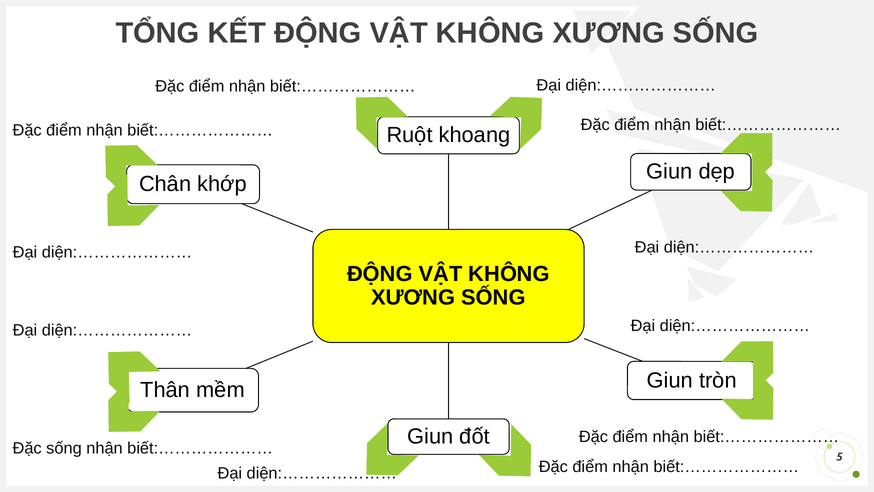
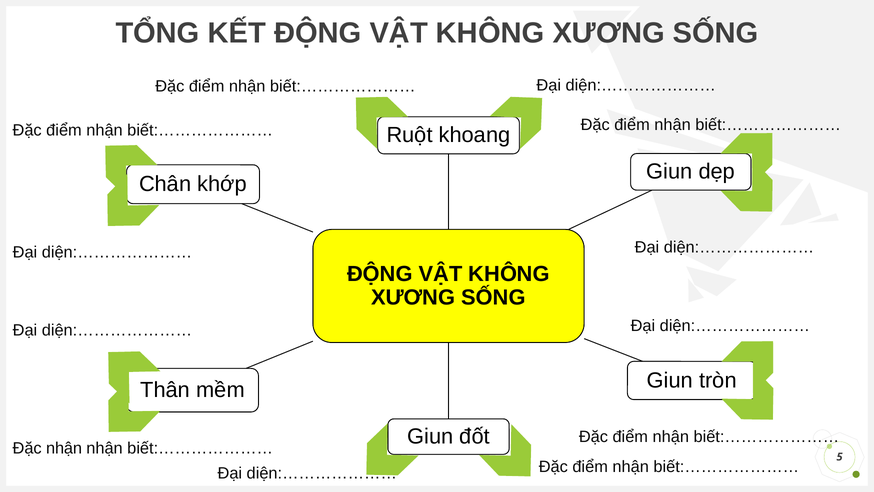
Đặc sống: sống -> nhận (64, 448)
